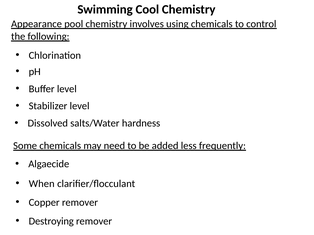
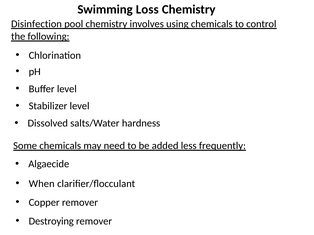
Cool: Cool -> Loss (147, 9)
Appearance: Appearance -> Disinfection (36, 24)
